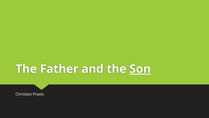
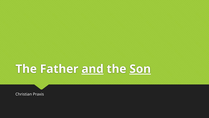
and underline: none -> present (93, 69)
